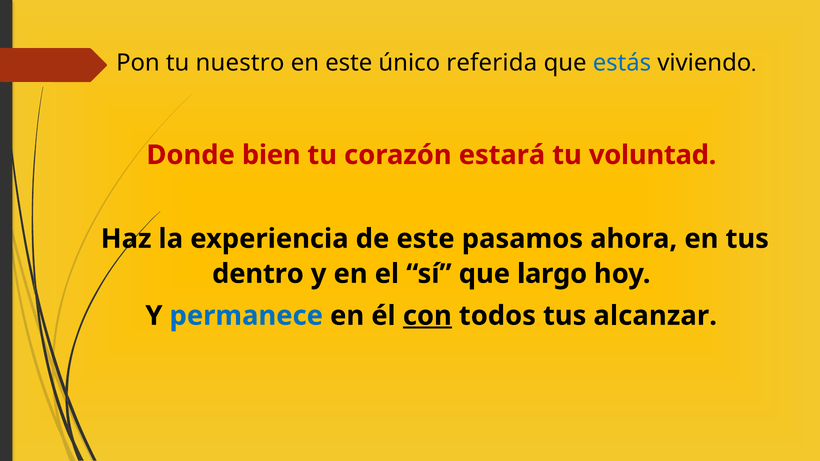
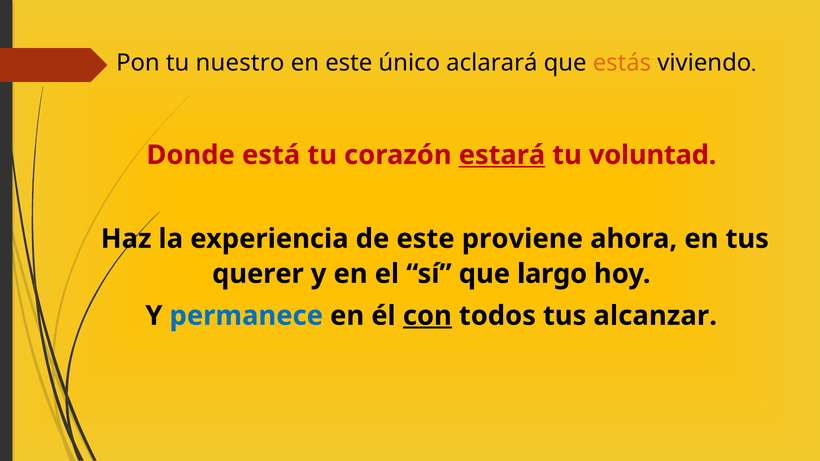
referida: referida -> aclarará (492, 63)
estás colour: blue -> orange (622, 63)
bien: bien -> está (271, 155)
estará underline: none -> present (502, 155)
pasamos: pasamos -> proviene (522, 239)
dentro: dentro -> querer (258, 274)
